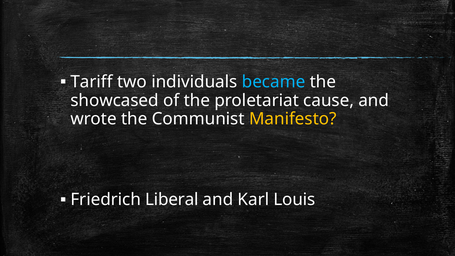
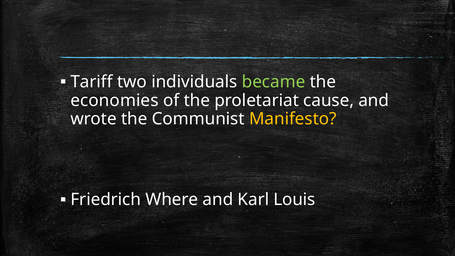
became colour: light blue -> light green (274, 82)
showcased: showcased -> economies (115, 100)
Liberal: Liberal -> Where (172, 200)
